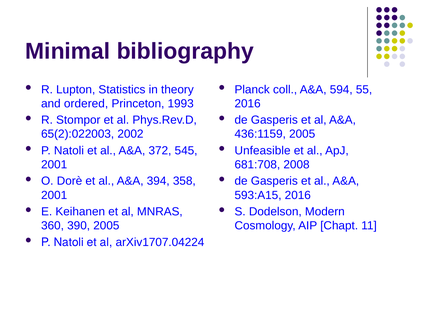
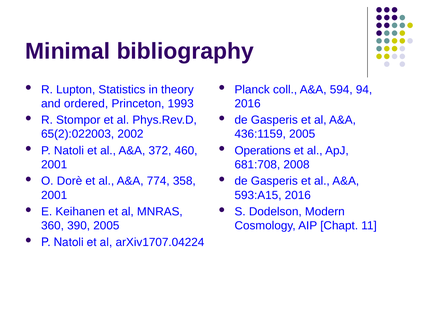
55: 55 -> 94 (364, 89)
545: 545 -> 460 (186, 150)
Unfeasible: Unfeasible -> Operations (263, 150)
394: 394 -> 774 (158, 181)
